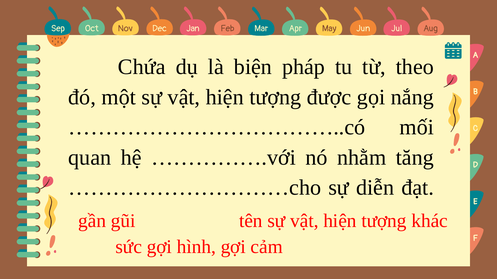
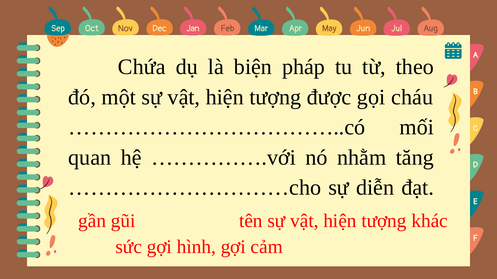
nắng: nắng -> cháu (412, 97)
